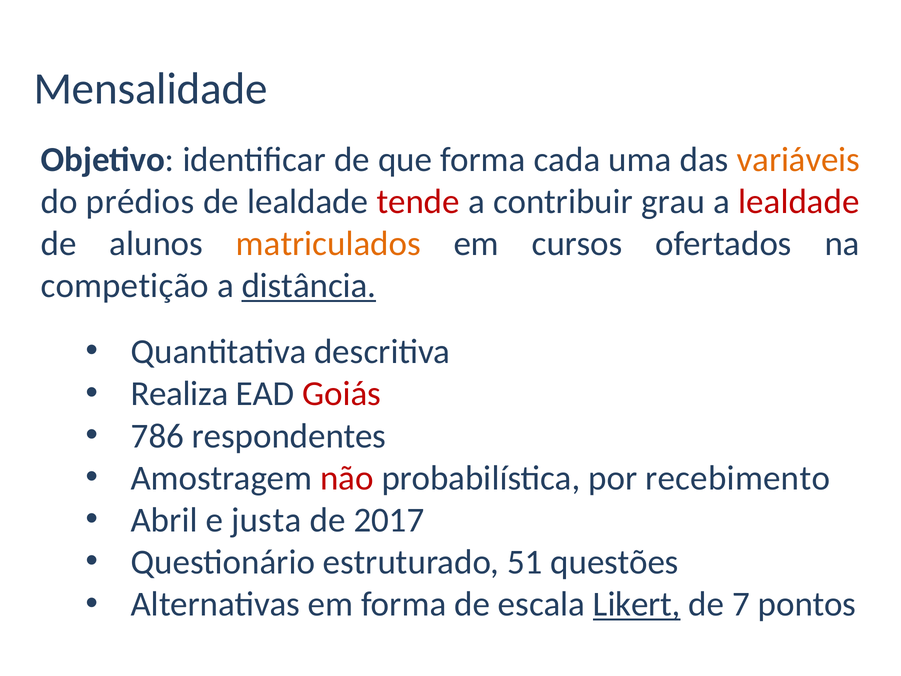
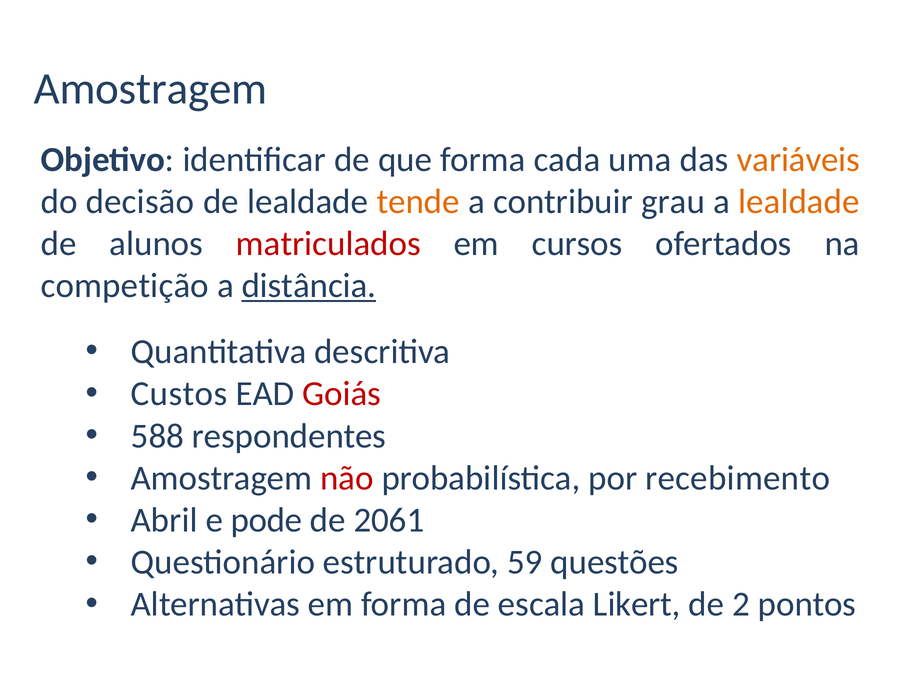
Mensalidade: Mensalidade -> Amostragem (151, 89)
prédios: prédios -> decisão (140, 201)
tende colour: red -> orange (418, 201)
lealdade colour: red -> orange (799, 201)
matriculados colour: orange -> red (328, 244)
Realiza: Realiza -> Custos (179, 394)
786: 786 -> 588 (157, 436)
justa: justa -> pode (267, 520)
2017: 2017 -> 2061 (389, 520)
51: 51 -> 59 (525, 562)
Likert underline: present -> none (637, 604)
7: 7 -> 2 (741, 604)
